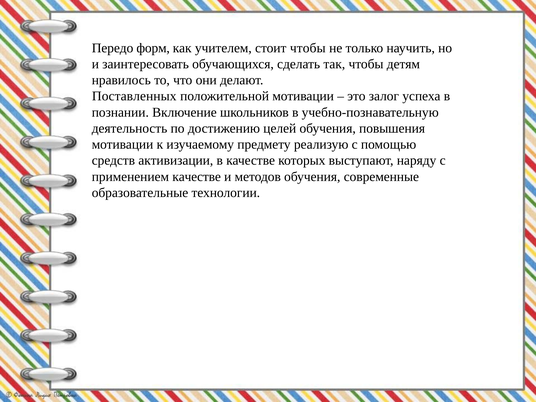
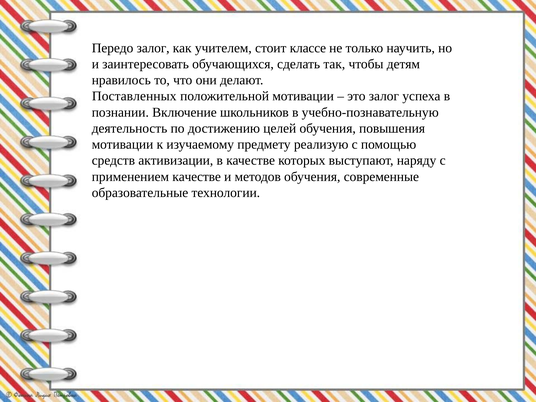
Передо форм: форм -> залог (153, 48)
стоит чтобы: чтобы -> классе (308, 48)
